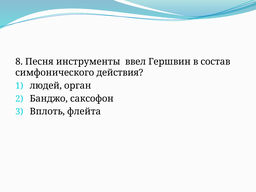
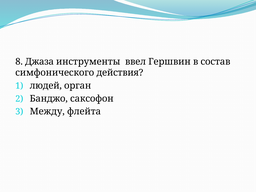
Песня: Песня -> Джаза (39, 62)
Вплоть: Вплоть -> Между (47, 112)
